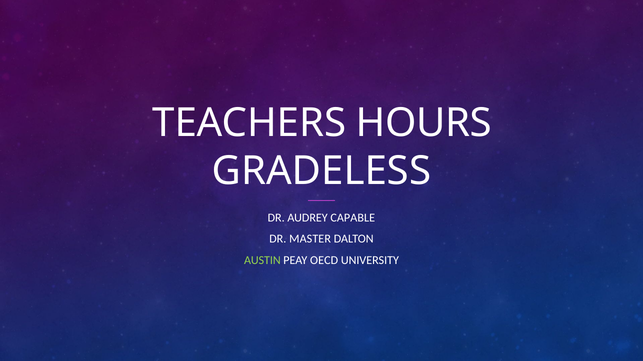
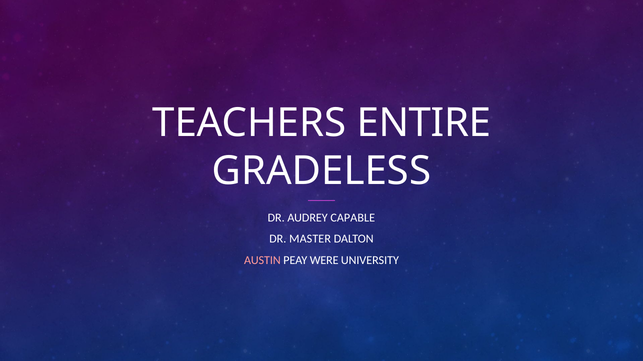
HOURS: HOURS -> ENTIRE (424, 123)
AUSTIN colour: light green -> pink (262, 261)
OECD: OECD -> WERE (324, 261)
